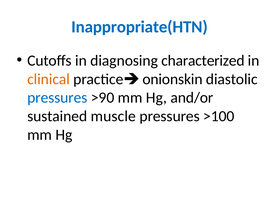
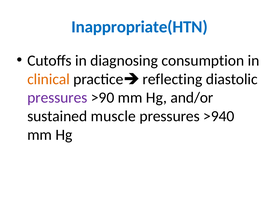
characterized: characterized -> consumption (203, 61)
onionskin: onionskin -> reflecting (172, 79)
pressures colour: blue -> purple (57, 98)
>100: >100 -> >940 (219, 116)
